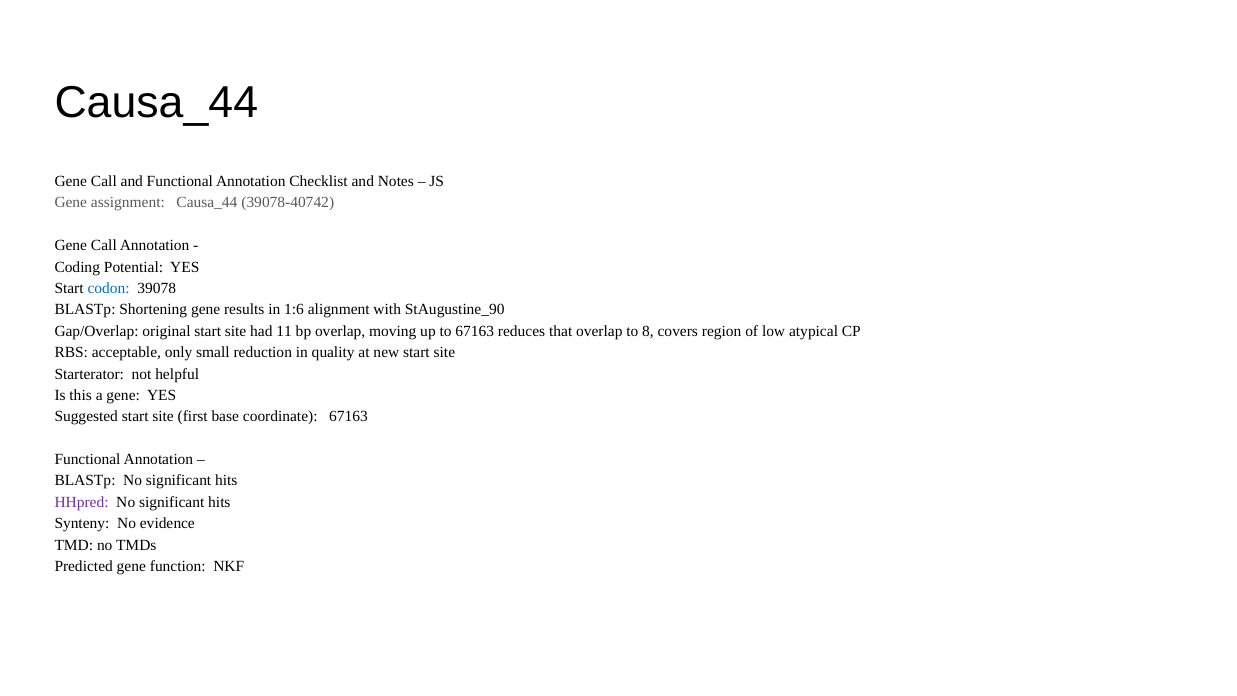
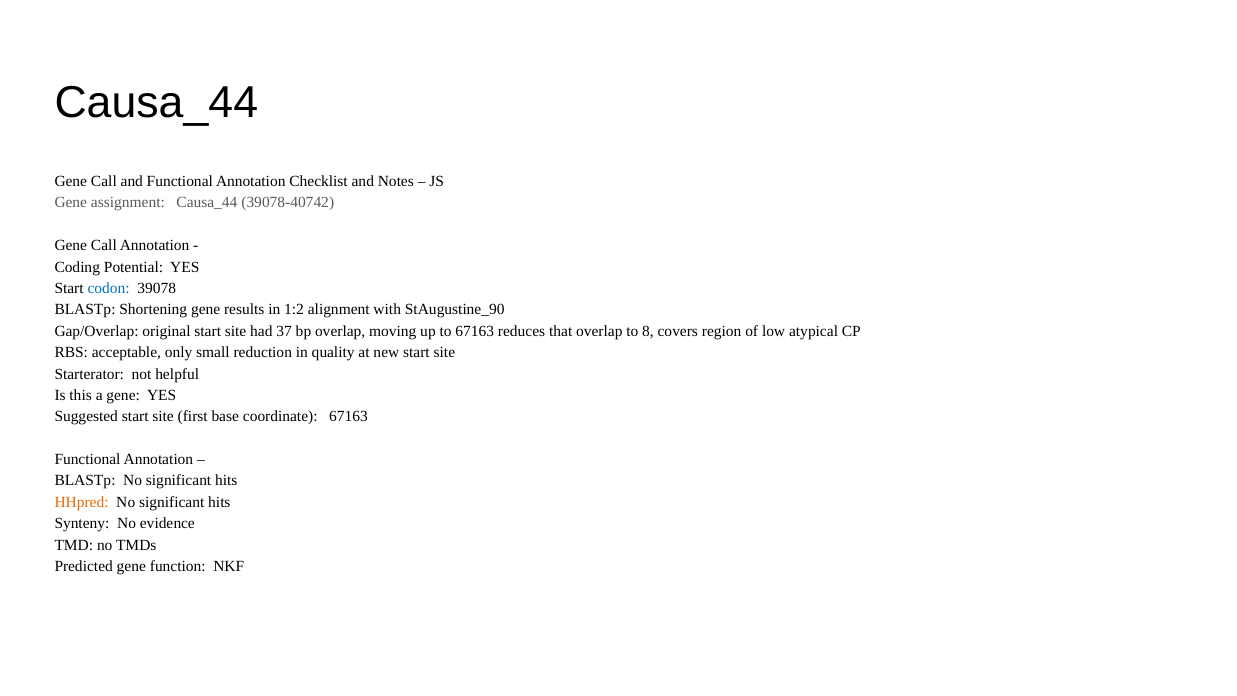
1:6: 1:6 -> 1:2 (294, 310)
11: 11 -> 37 (284, 331)
HHpred colour: purple -> orange (82, 502)
